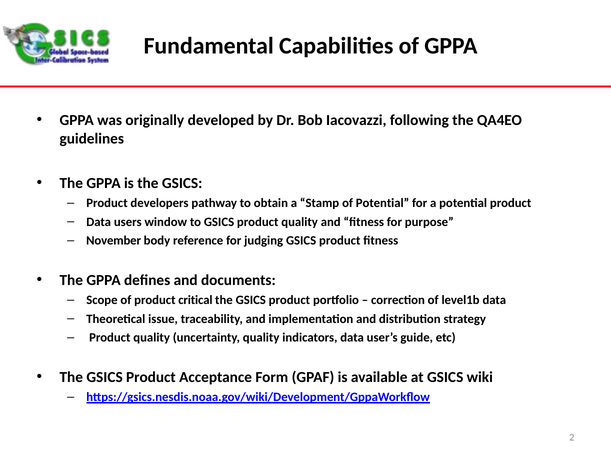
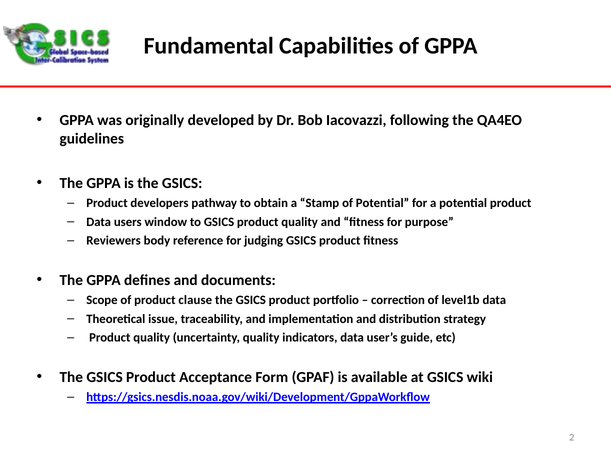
November: November -> Reviewers (114, 241)
critical: critical -> clause (195, 300)
